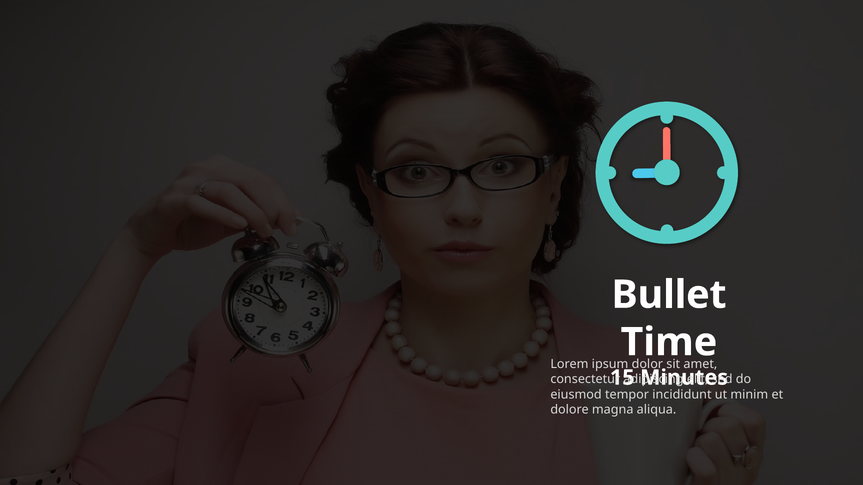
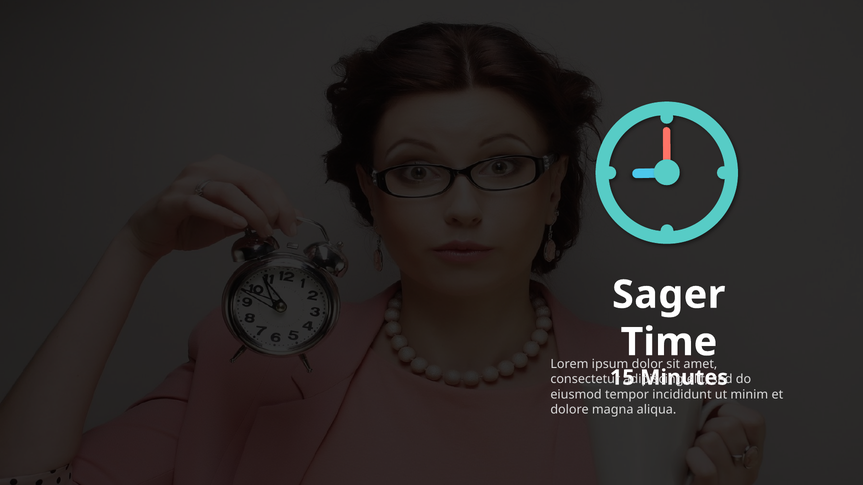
Bullet: Bullet -> Sager (669, 295)
